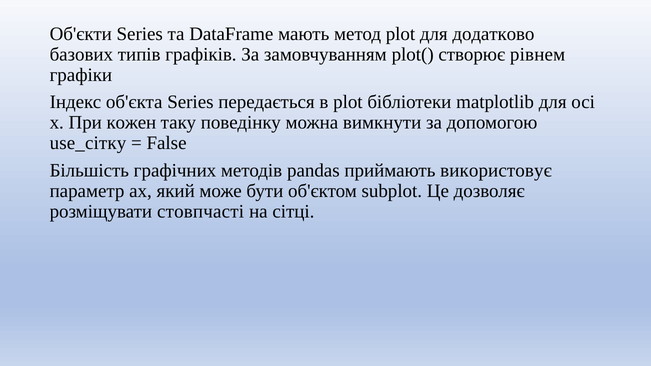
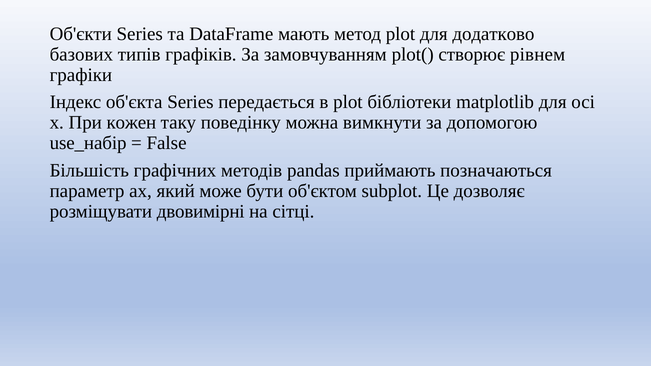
use_сітку: use_сітку -> use_набір (88, 143)
використовує: використовує -> позначаються (496, 170)
стовпчасті: стовпчасті -> двовимірні (201, 211)
